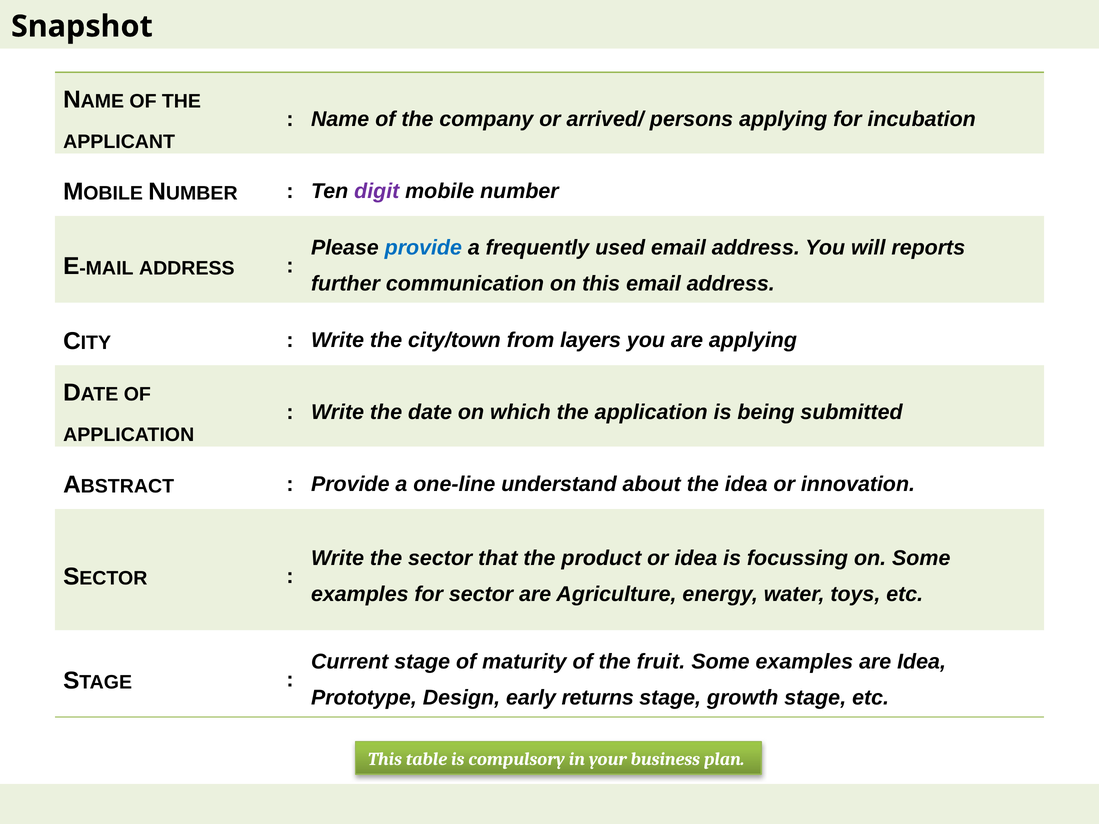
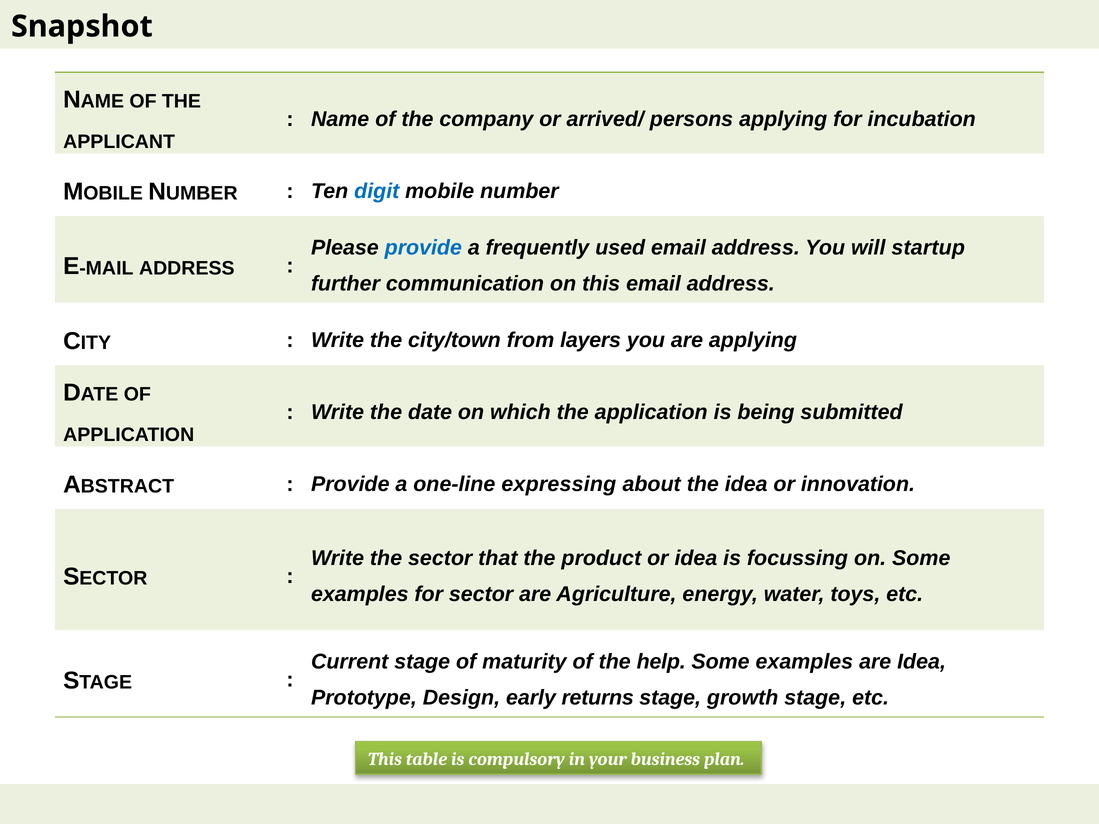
digit colour: purple -> blue (377, 191)
reports: reports -> startup (928, 248)
understand: understand -> expressing (559, 484)
fruit: fruit -> help (661, 662)
